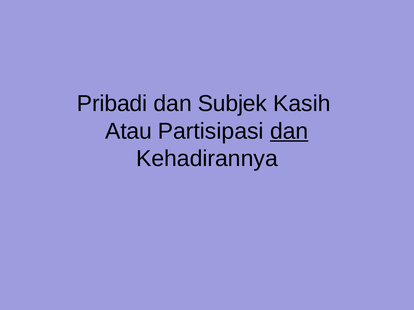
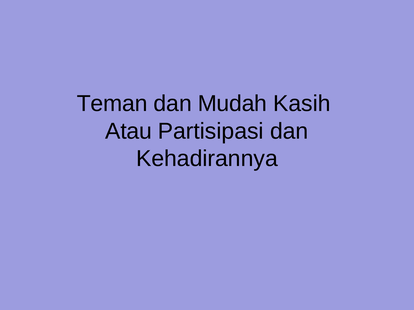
Pribadi: Pribadi -> Teman (112, 104)
Subjek: Subjek -> Mudah (232, 104)
dan underline: present -> none (289, 131)
